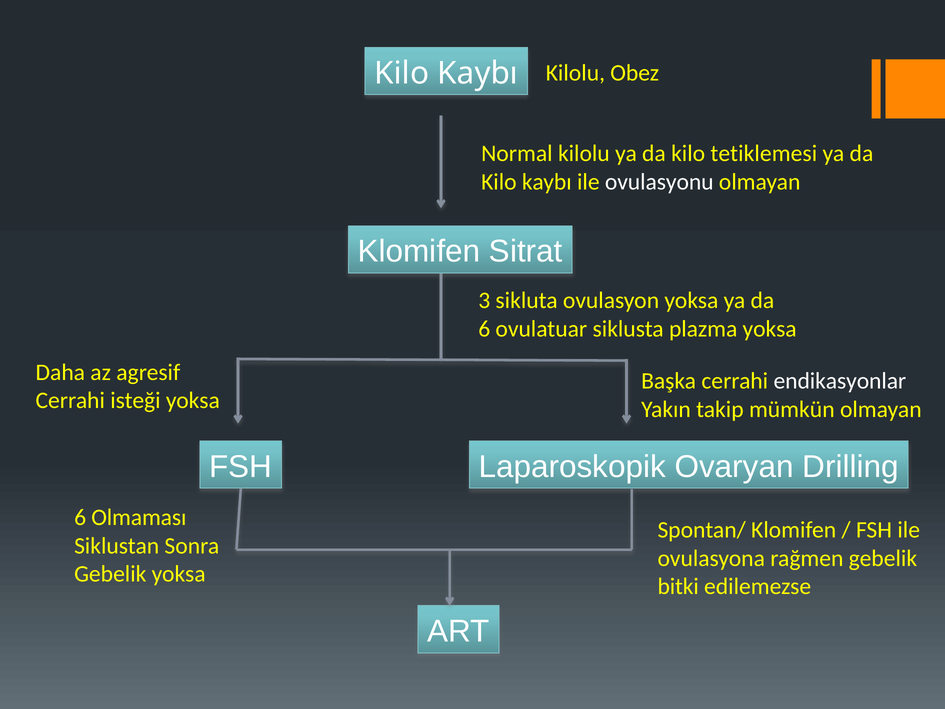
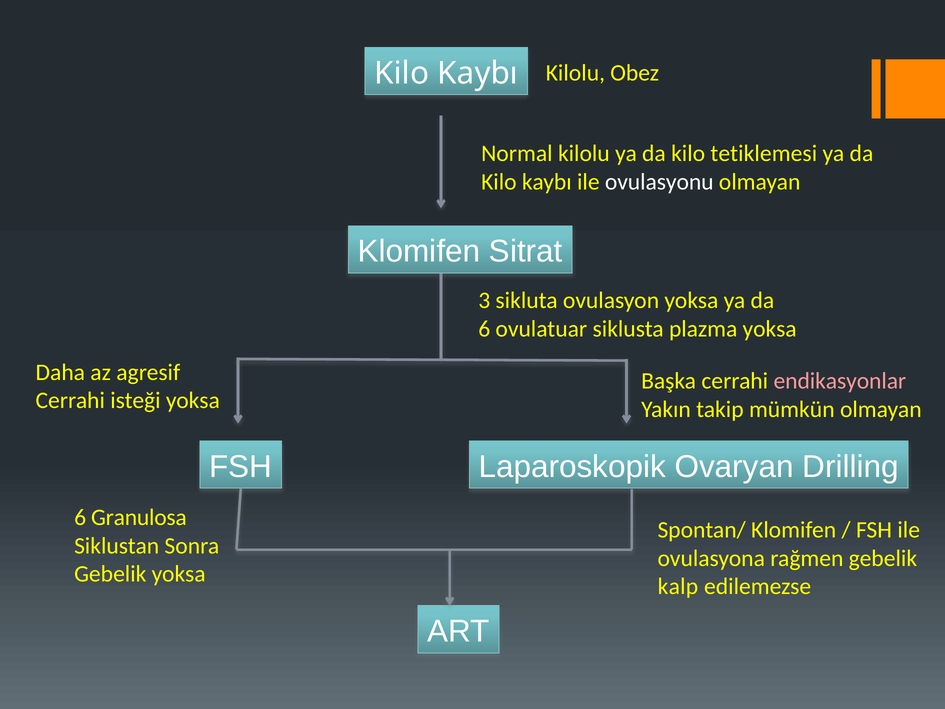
endikasyonlar colour: white -> pink (840, 381)
Olmaması: Olmaması -> Granulosa (139, 517)
bitki: bitki -> kalp (678, 586)
